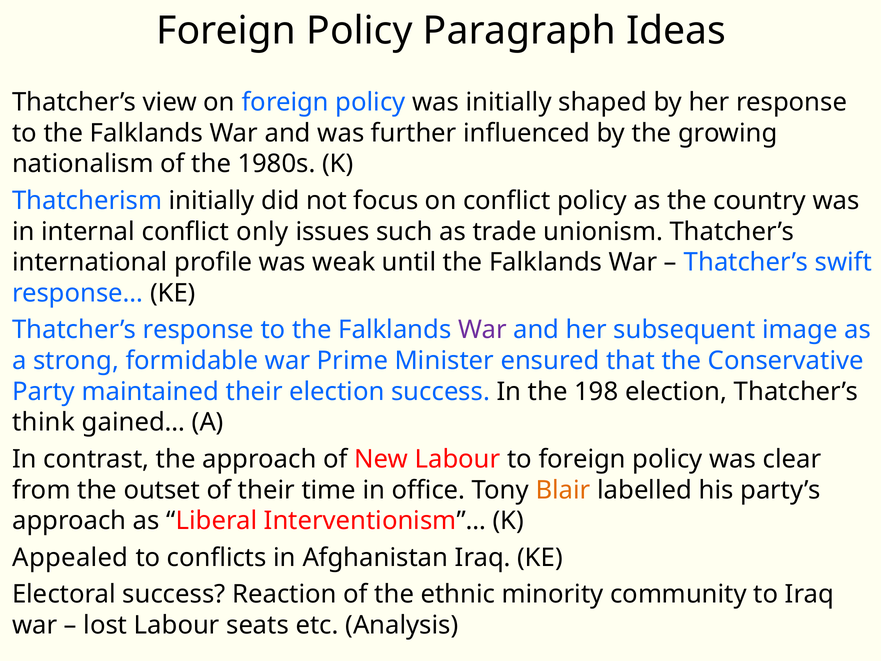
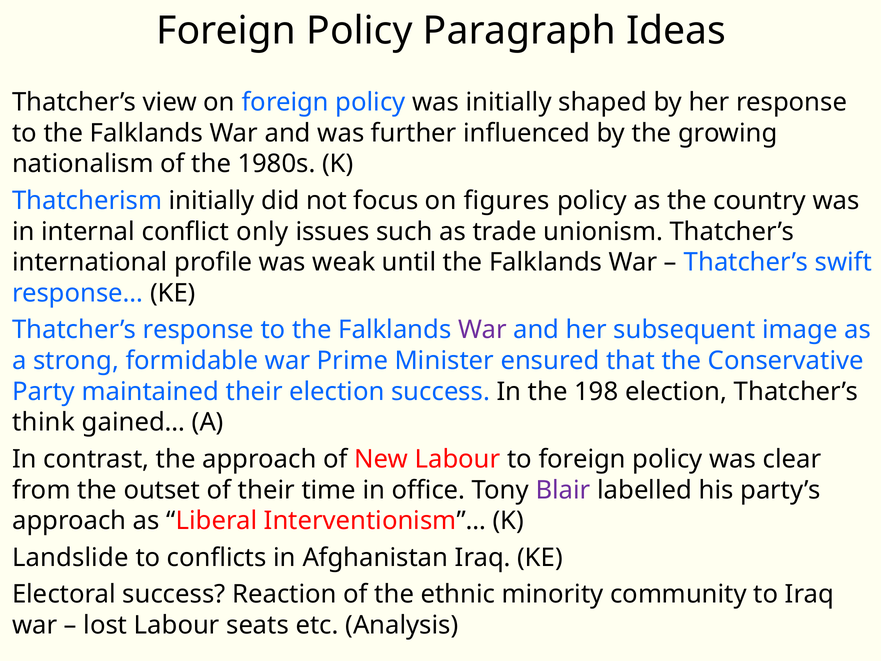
on conflict: conflict -> figures (507, 201)
Blair colour: orange -> purple (563, 490)
Appealed: Appealed -> Landslide (70, 557)
